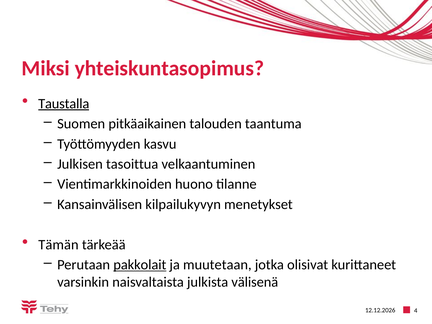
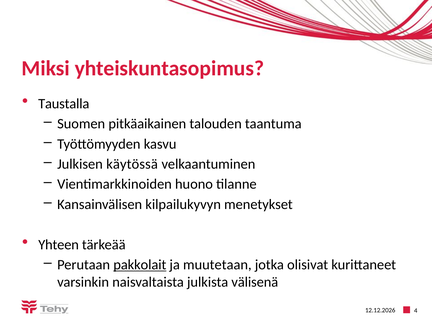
Taustalla underline: present -> none (64, 104)
tasoittua: tasoittua -> käytössä (132, 164)
Tämän: Tämän -> Yhteen (59, 245)
